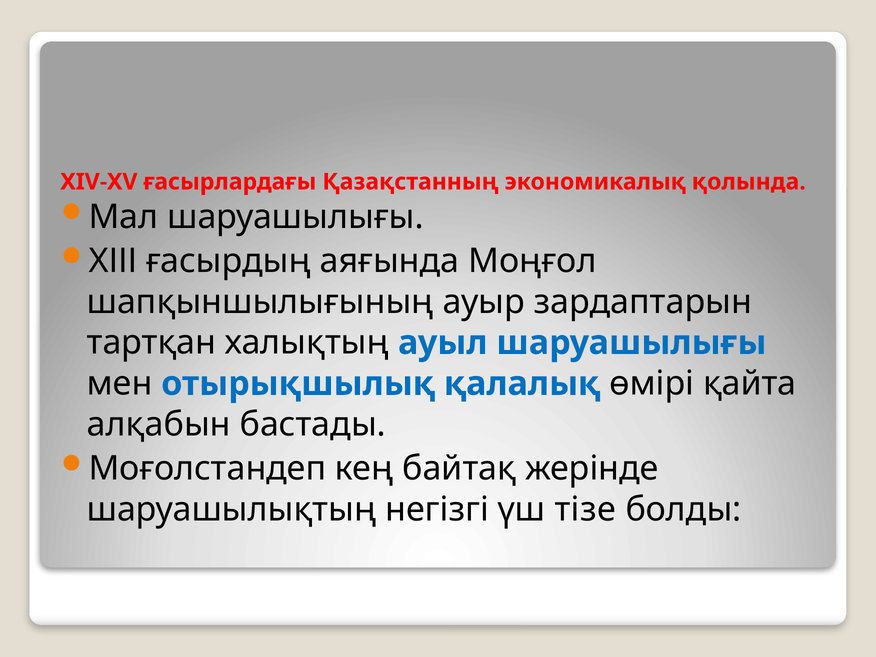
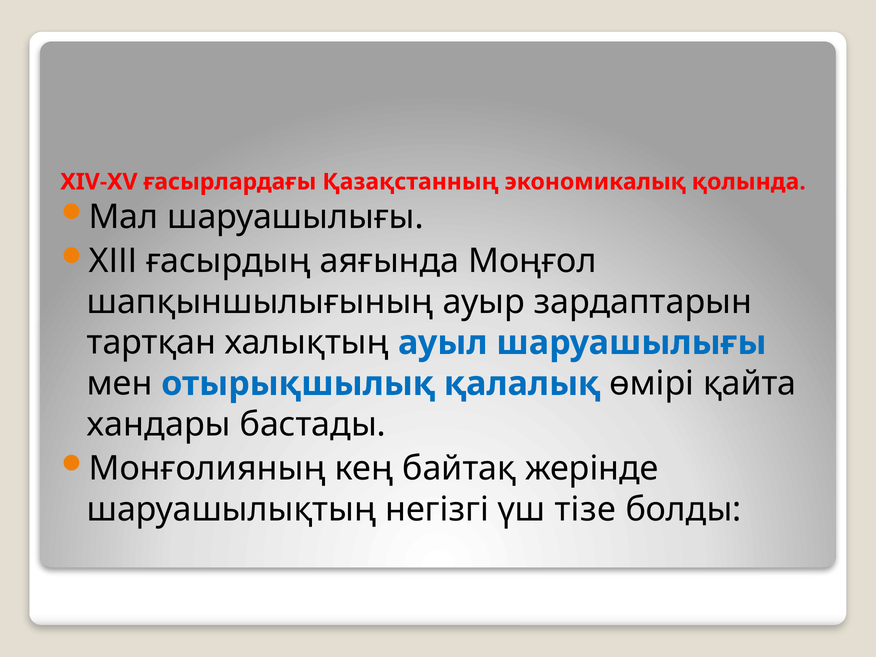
алқабын: алқабын -> хандары (159, 425)
Моғолстандеп: Моғолстандеп -> Монғолияның (207, 468)
